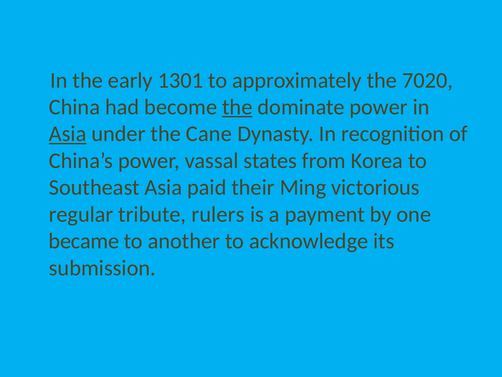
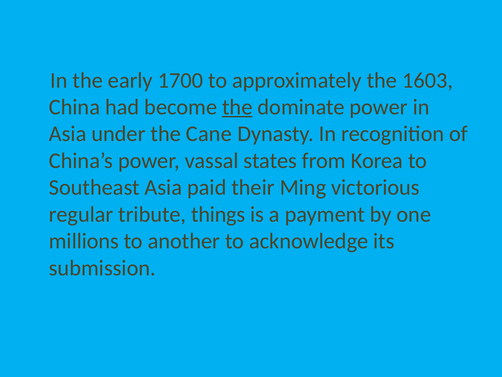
1301: 1301 -> 1700 (180, 80)
7020: 7020 -> 1603 (428, 80)
Asia underline: present -> none (68, 134)
rulers: rulers -> things (218, 214)
became: became -> millions (84, 241)
